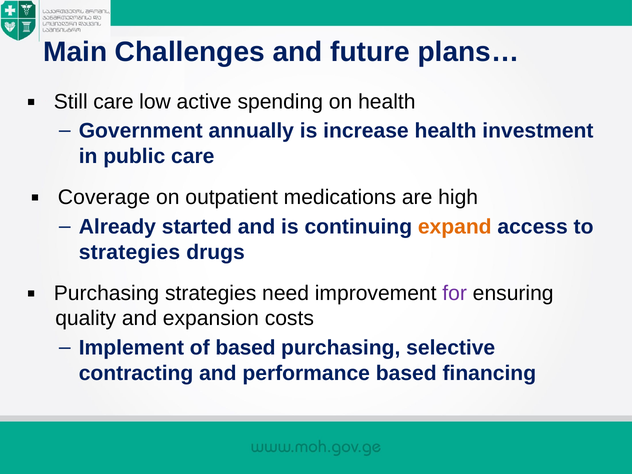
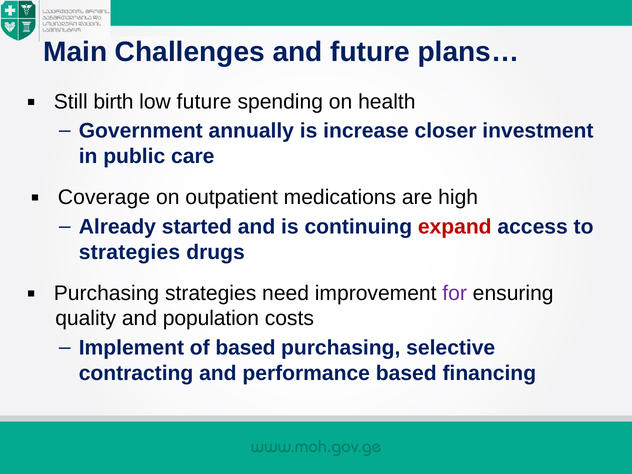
Still care: care -> birth (114, 102)
low active: active -> future (204, 102)
increase health: health -> closer (446, 131)
expand colour: orange -> red (455, 227)
expansion: expansion -> population (211, 319)
